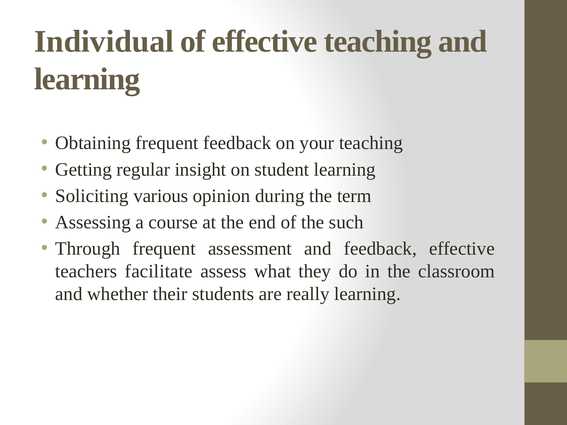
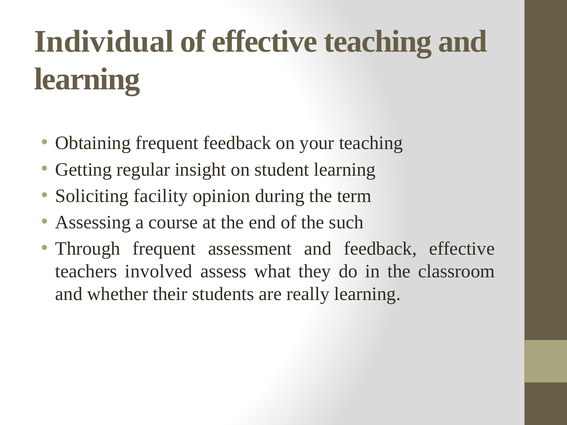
various: various -> facility (161, 196)
facilitate: facilitate -> involved (159, 272)
